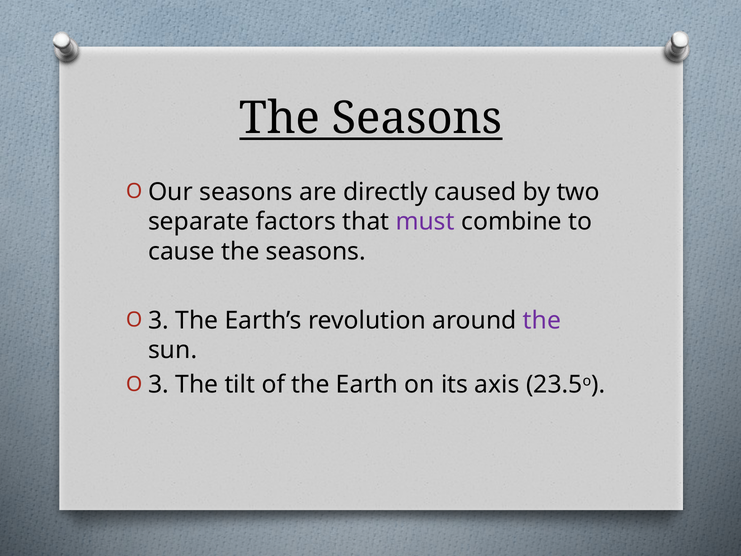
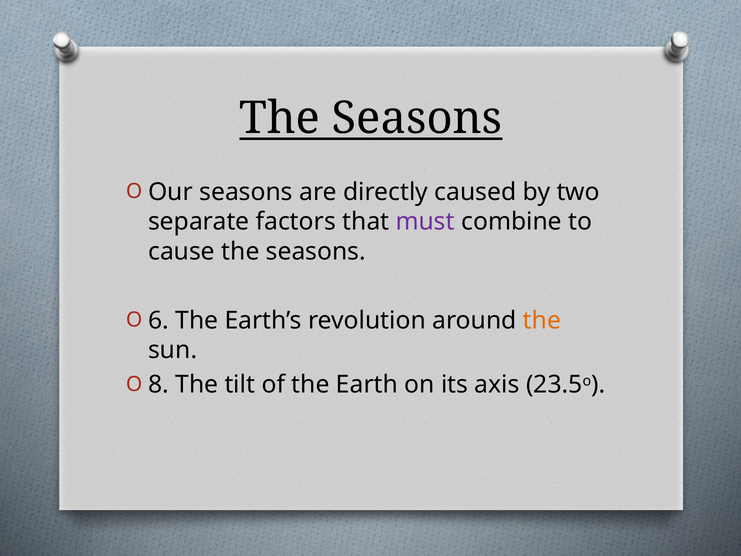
3: 3 -> 6 (159, 320)
the colour: purple -> orange (542, 320)
3: 3 -> 8 (159, 385)
